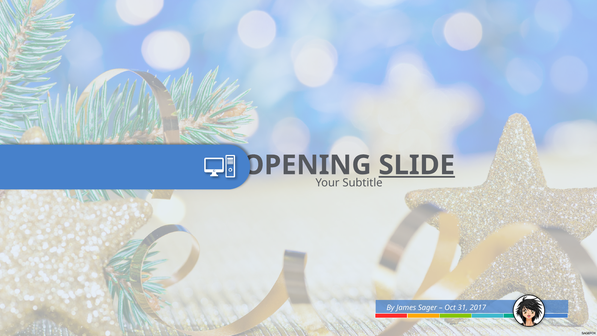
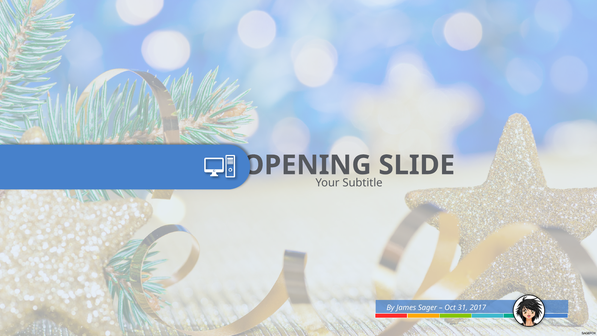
SLIDE underline: present -> none (417, 165)
